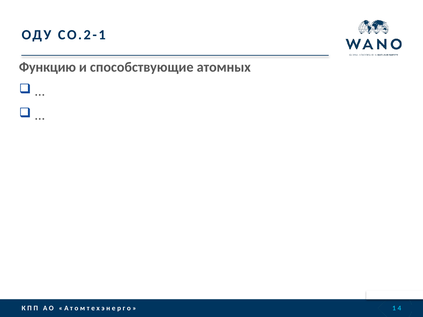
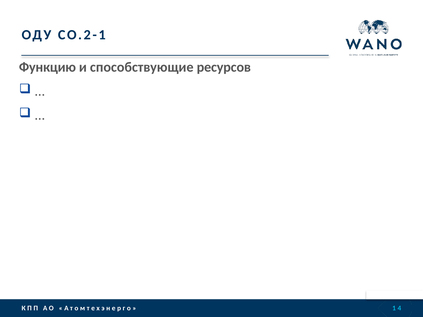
атомных: атомных -> ресурсов (224, 67)
